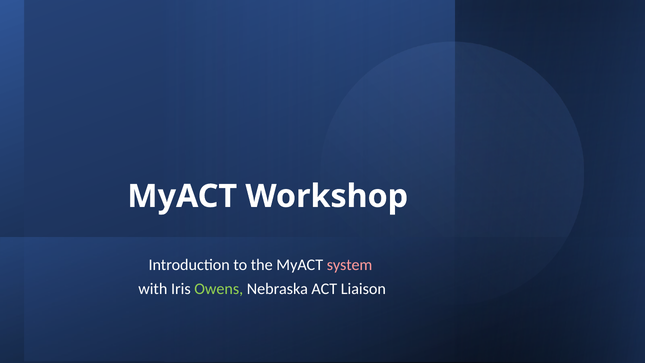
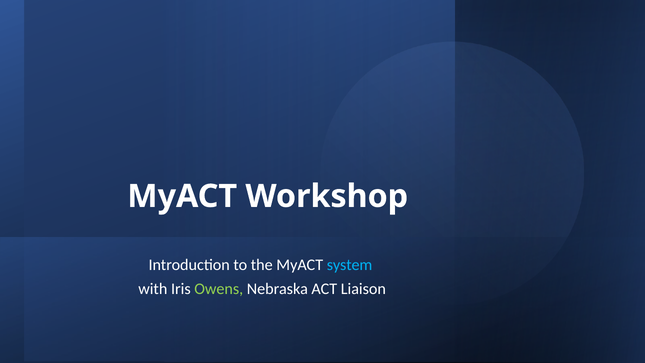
system colour: pink -> light blue (350, 265)
